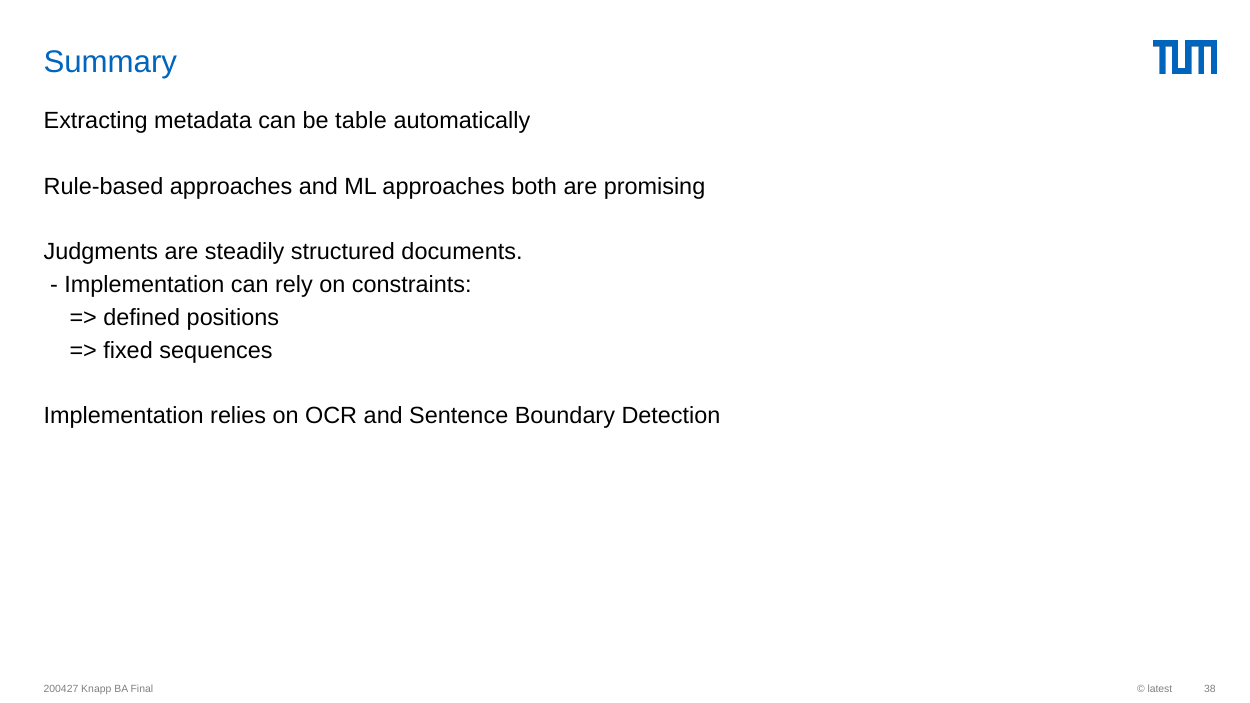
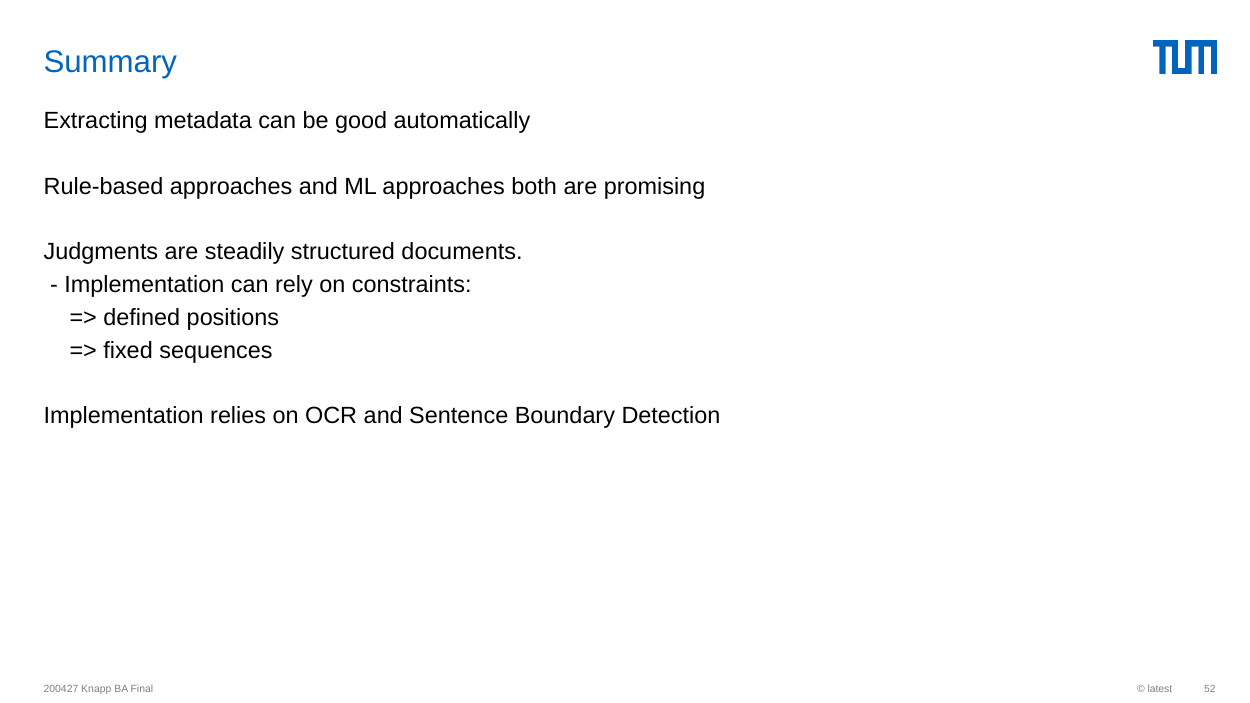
table: table -> good (361, 121)
38: 38 -> 52 (1210, 689)
